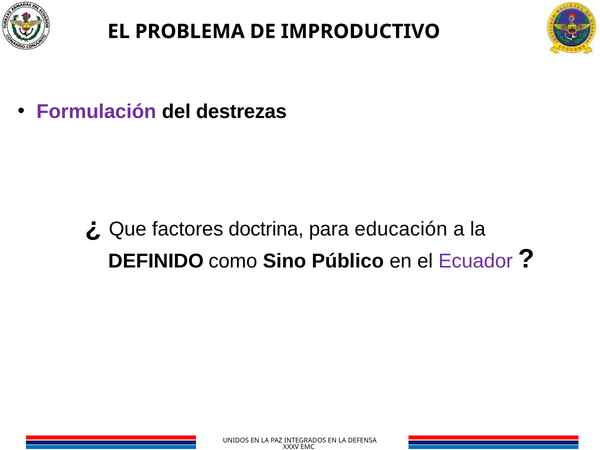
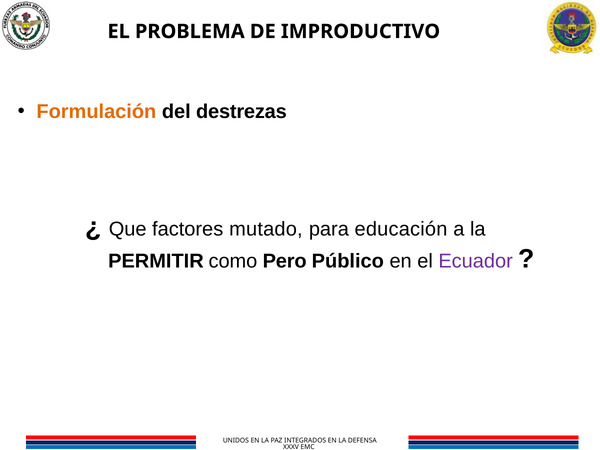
Formulación colour: purple -> orange (96, 112)
doctrina: doctrina -> mutado (266, 229)
DEFINIDO: DEFINIDO -> PERMITIR (156, 261)
Sino: Sino -> Pero (285, 261)
